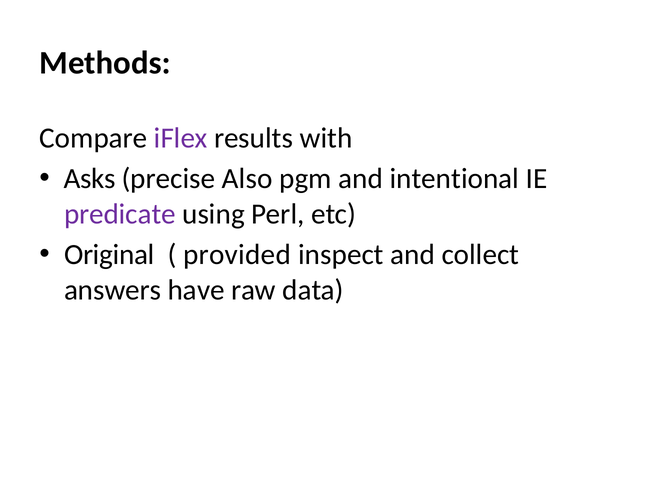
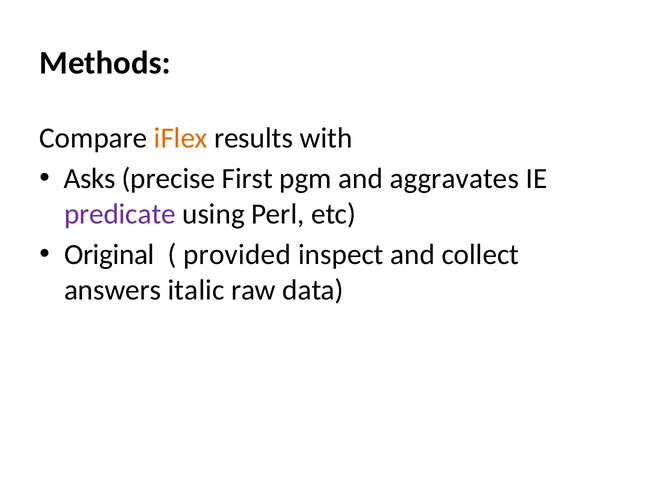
iFlex colour: purple -> orange (181, 138)
Also: Also -> First (247, 179)
intentional: intentional -> aggravates (454, 179)
have: have -> italic (196, 290)
